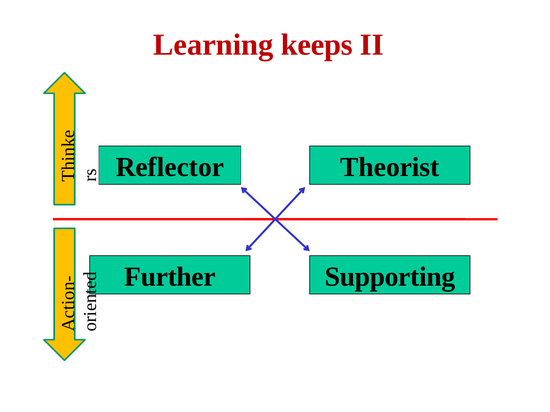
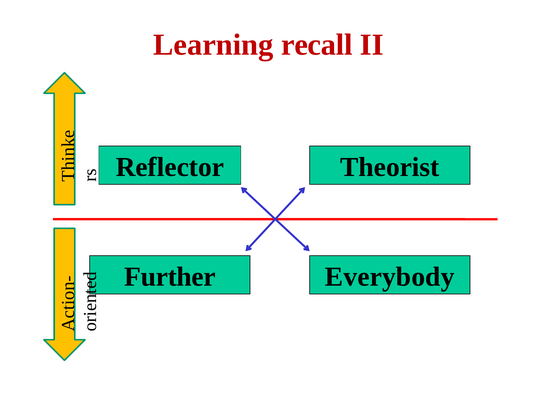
keeps: keeps -> recall (317, 45)
Supporting: Supporting -> Everybody (390, 277)
